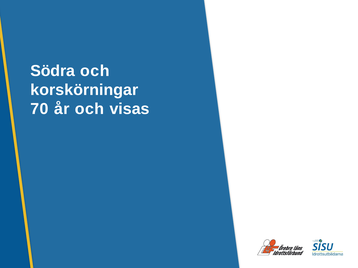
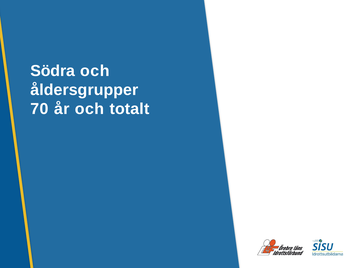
korskörningar: korskörningar -> åldersgrupper (84, 90)
visas: visas -> totalt (129, 109)
